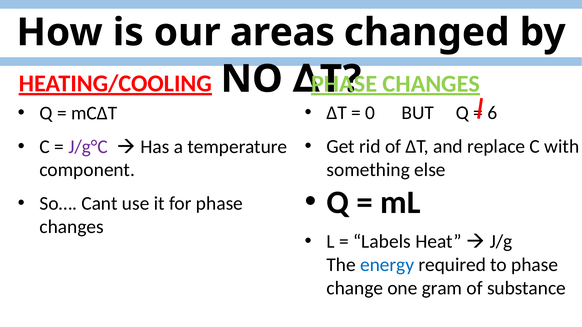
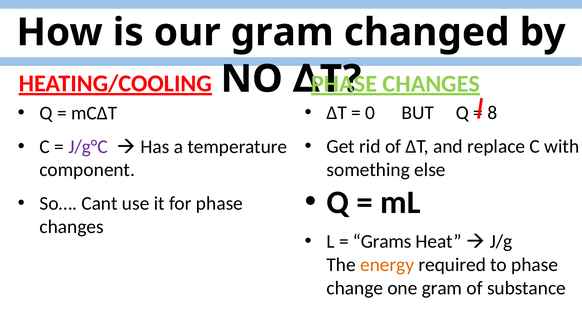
our areas: areas -> gram (282, 32)
6: 6 -> 8 (492, 113)
Labels: Labels -> Grams (382, 242)
energy colour: blue -> orange (387, 265)
